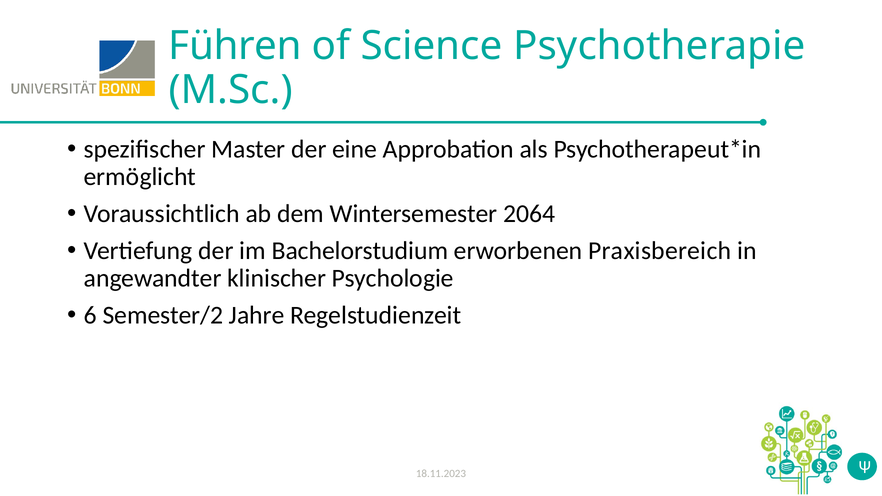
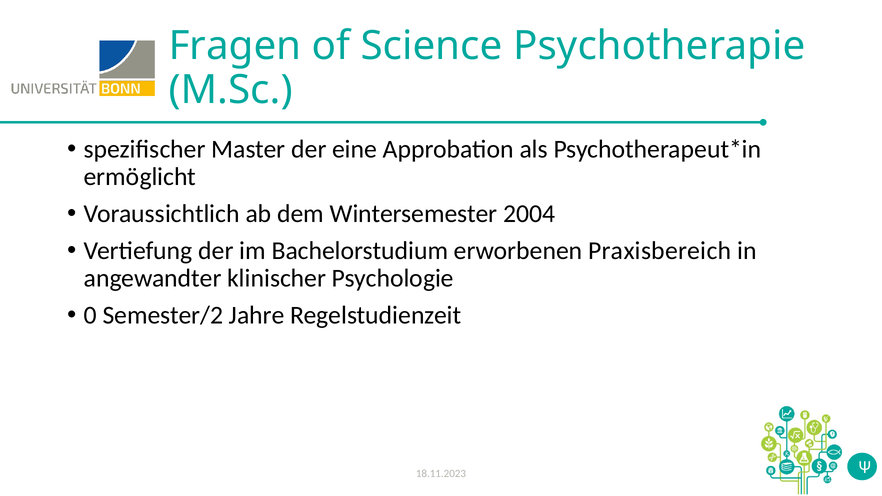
Führen: Führen -> Fragen (235, 46)
2064: 2064 -> 2004 (529, 214)
6: 6 -> 0 (90, 315)
